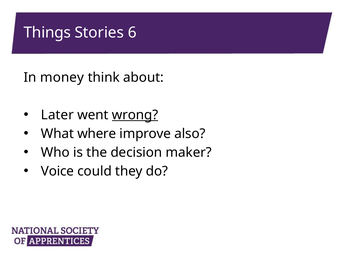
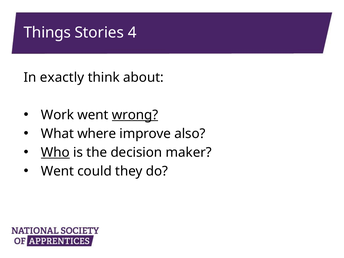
6: 6 -> 4 (132, 33)
money: money -> exactly (62, 77)
Later: Later -> Work (57, 115)
Who underline: none -> present (55, 152)
Voice: Voice -> Went (57, 171)
